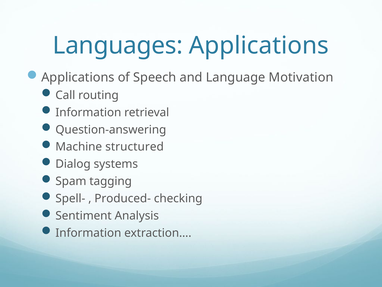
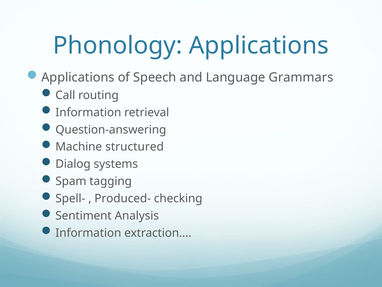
Languages: Languages -> Phonology (118, 45)
Motivation: Motivation -> Grammars (301, 77)
